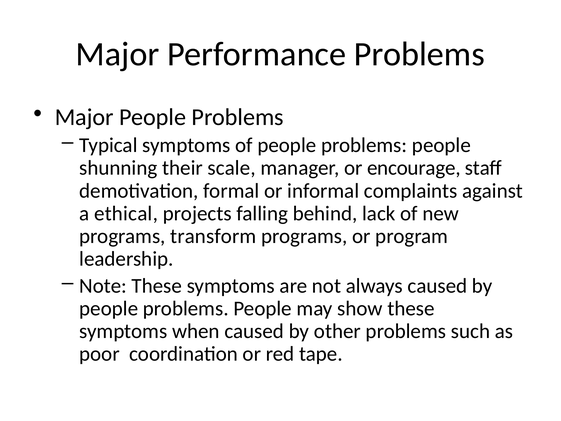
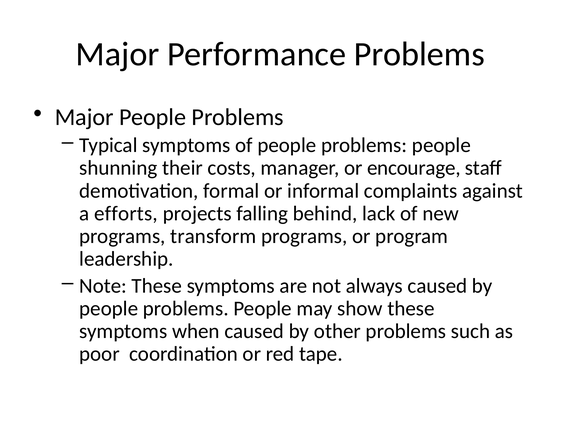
scale: scale -> costs (232, 168)
ethical: ethical -> efforts (126, 213)
